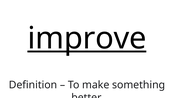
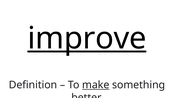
make underline: none -> present (96, 85)
